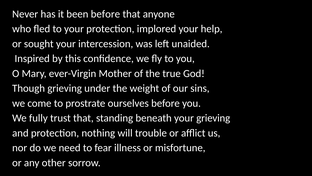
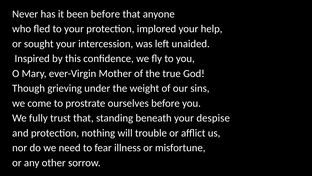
your grieving: grieving -> despise (213, 118)
